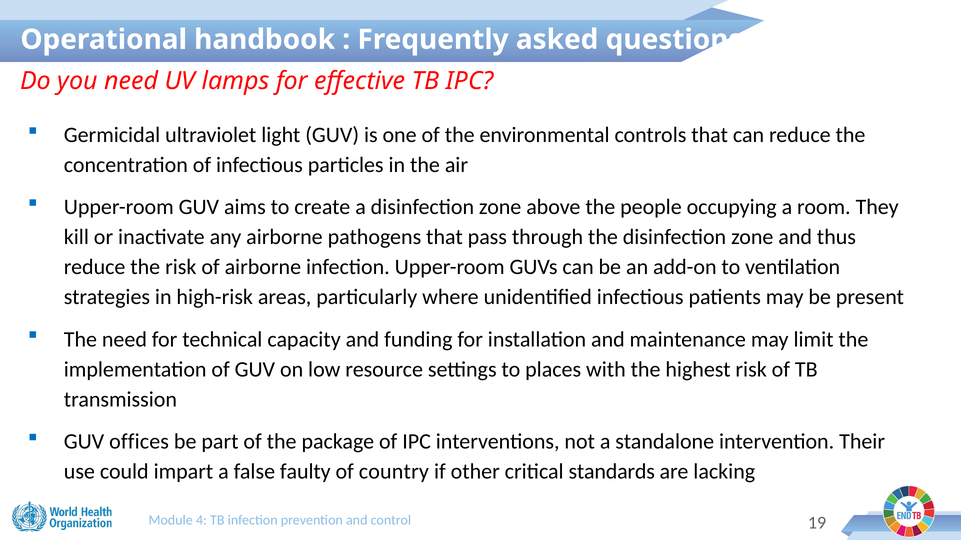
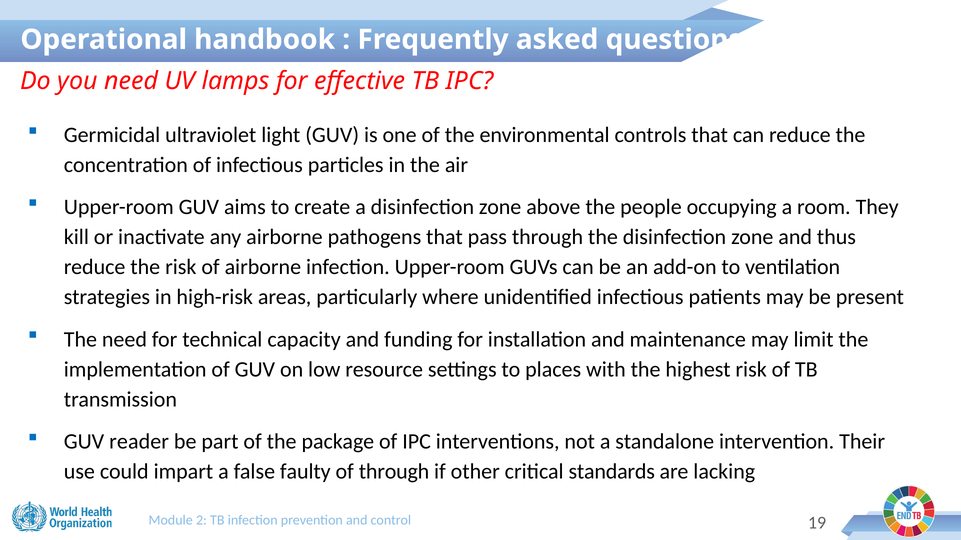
offices: offices -> reader (139, 442)
of country: country -> through (394, 472)
4: 4 -> 2 (201, 521)
